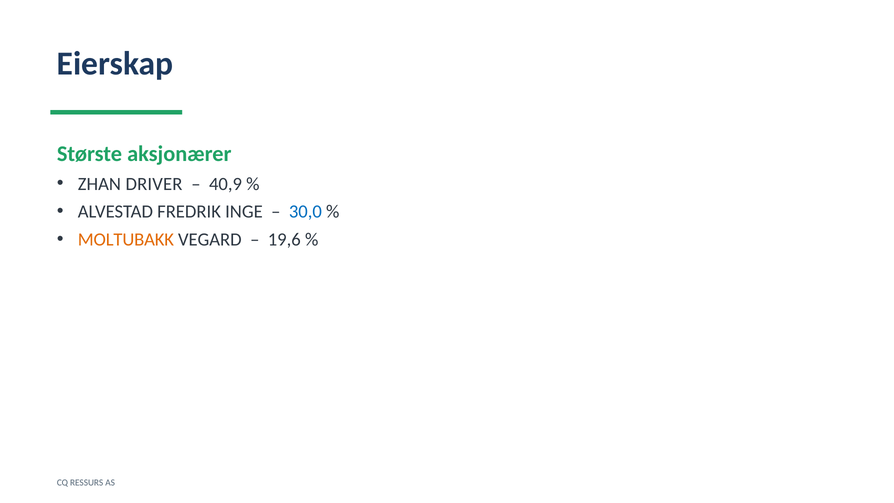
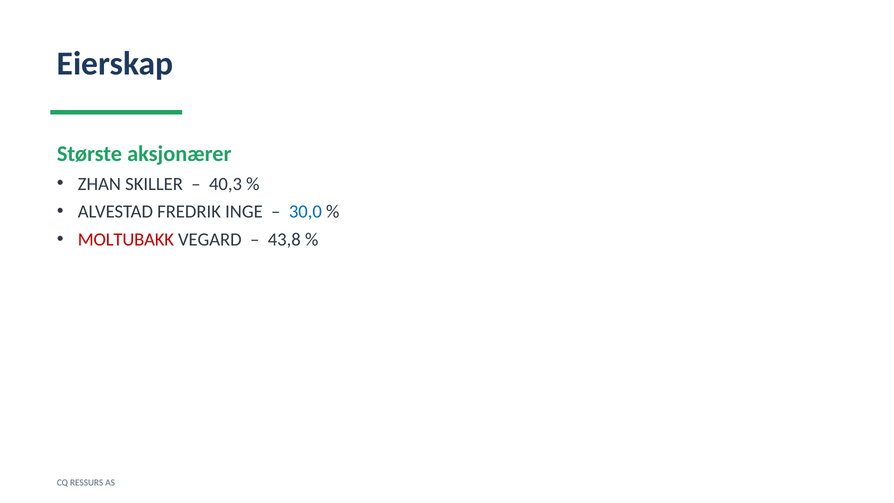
DRIVER: DRIVER -> SKILLER (154, 184)
40,9: 40,9 -> 40,3 (226, 184)
MOLTUBAKK colour: orange -> red (126, 240)
19,6: 19,6 -> 43,8 (284, 240)
